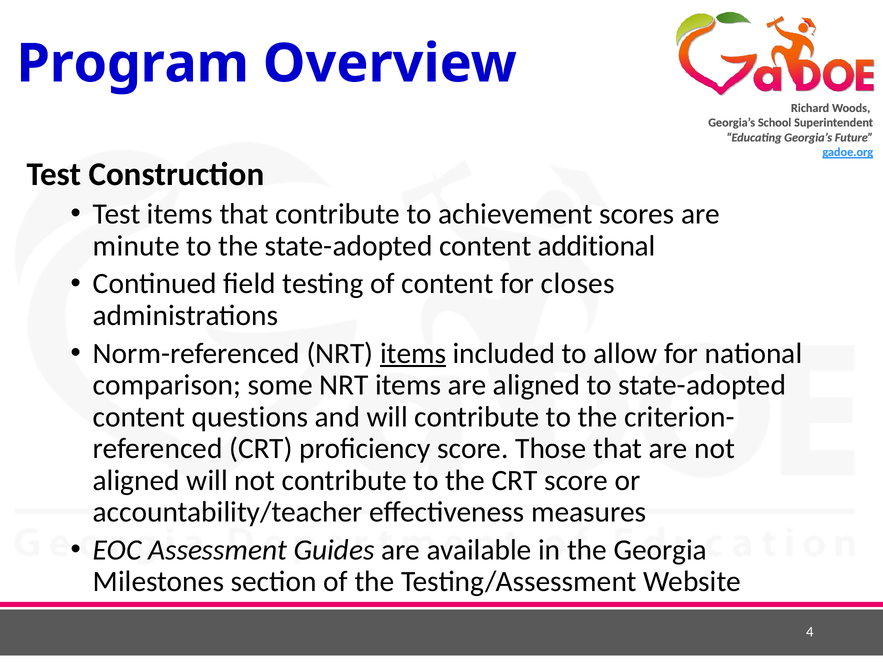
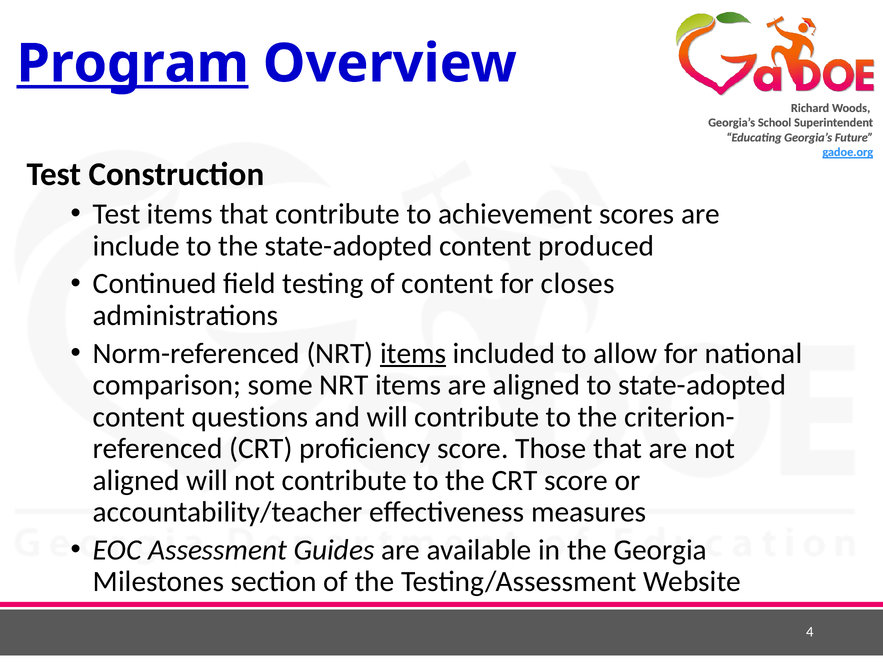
Program underline: none -> present (133, 64)
minute: minute -> include (136, 246)
additional: additional -> produced (596, 246)
